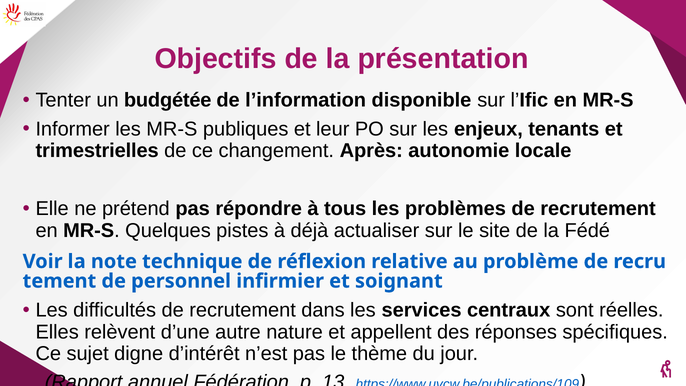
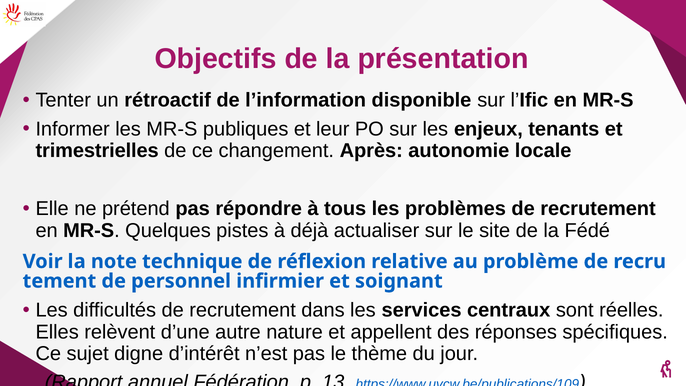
budgétée: budgétée -> rétroactif (168, 100)
